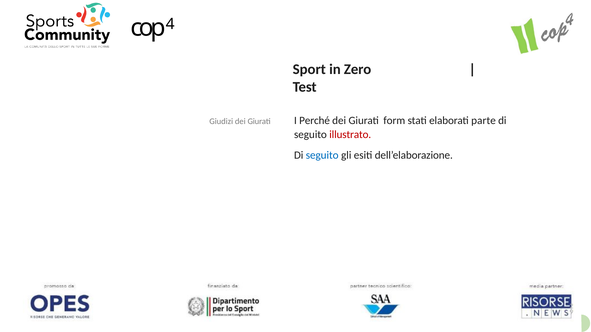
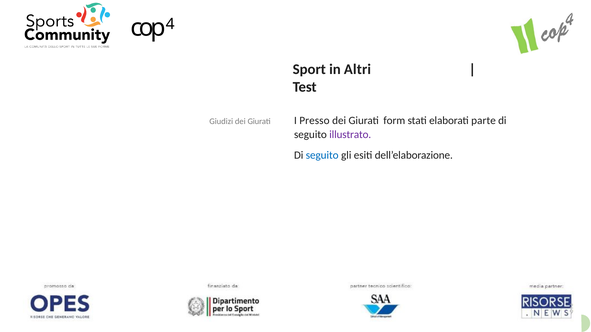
Zero: Zero -> Altri (357, 69)
Perché: Perché -> Presso (314, 121)
illustrato colour: red -> purple (350, 135)
